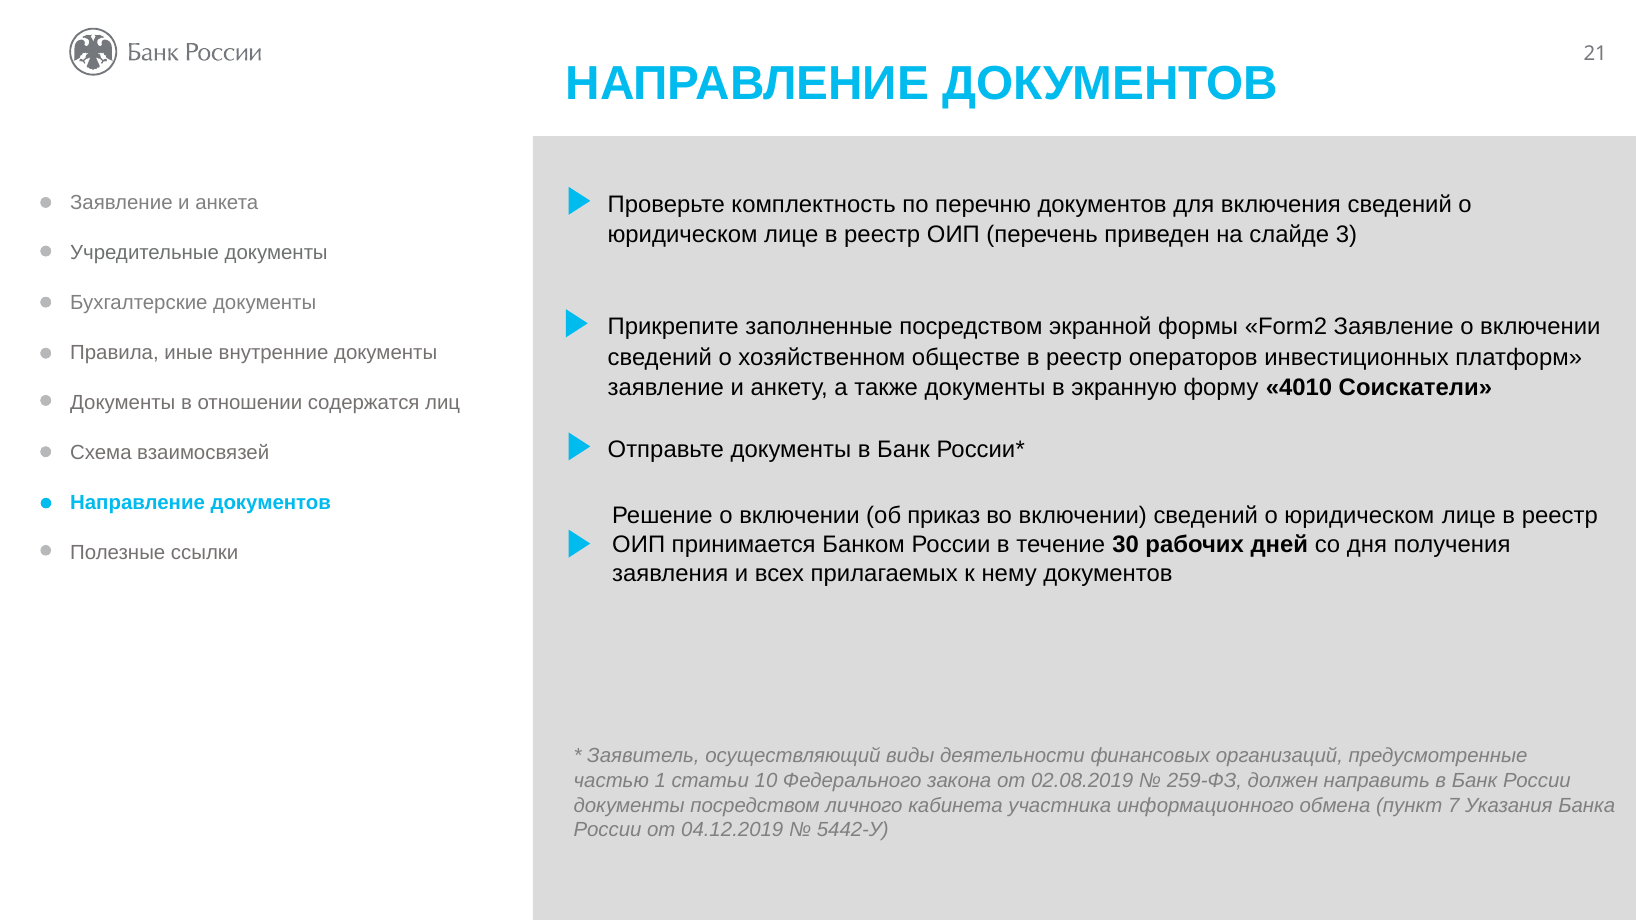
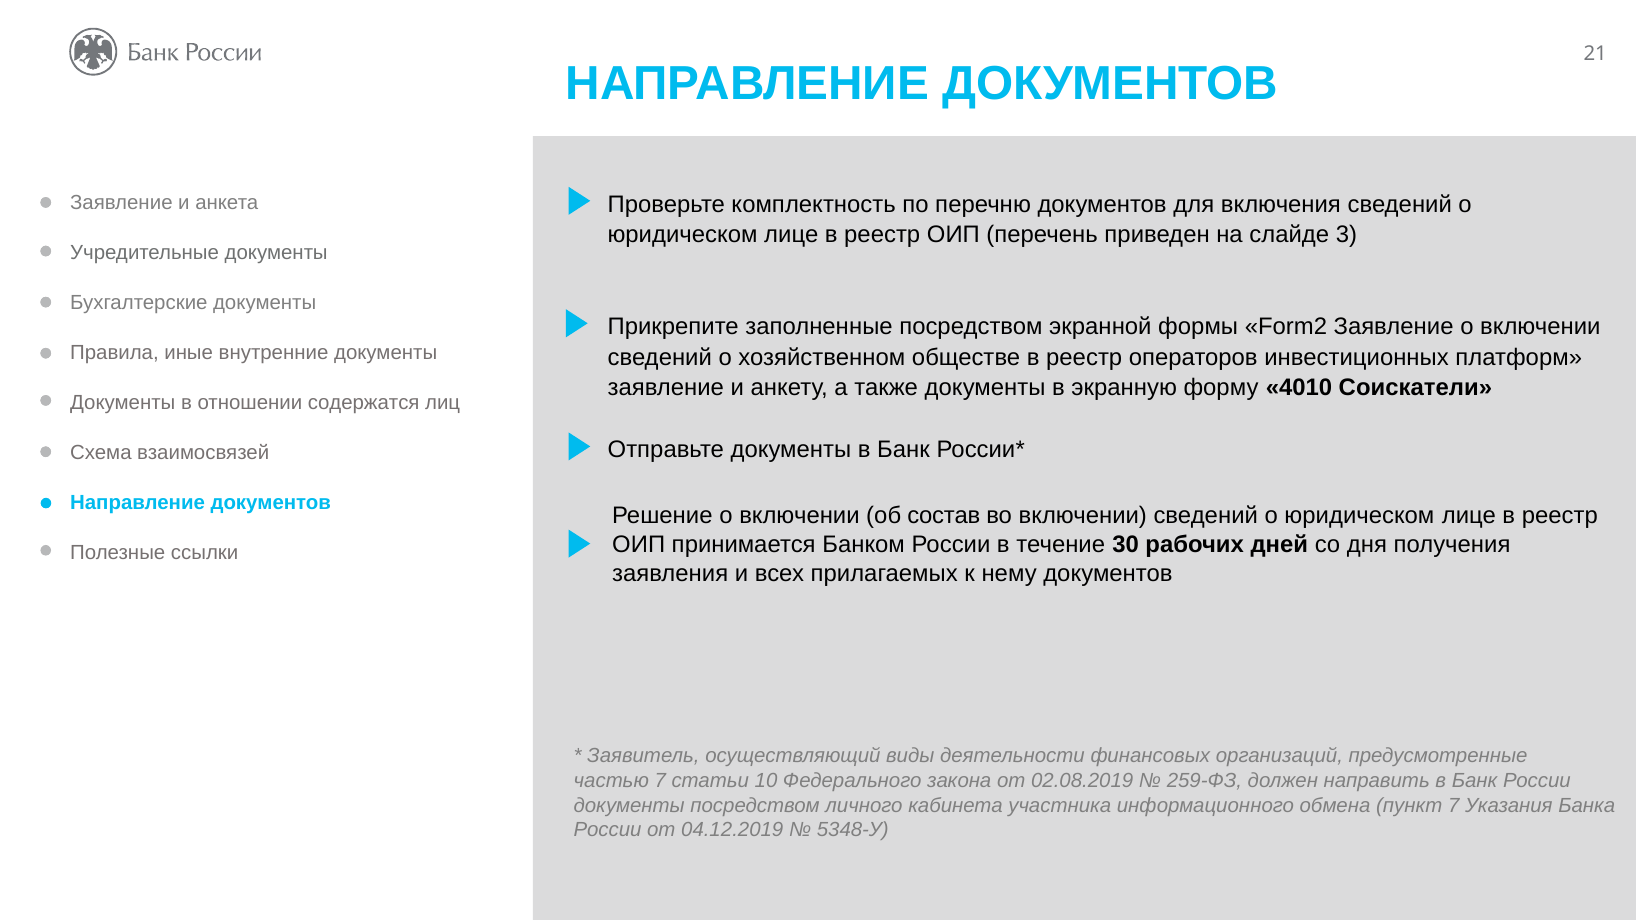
приказ: приказ -> состав (944, 516)
частью 1: 1 -> 7 (660, 781)
5442-У: 5442-У -> 5348-У (853, 830)
